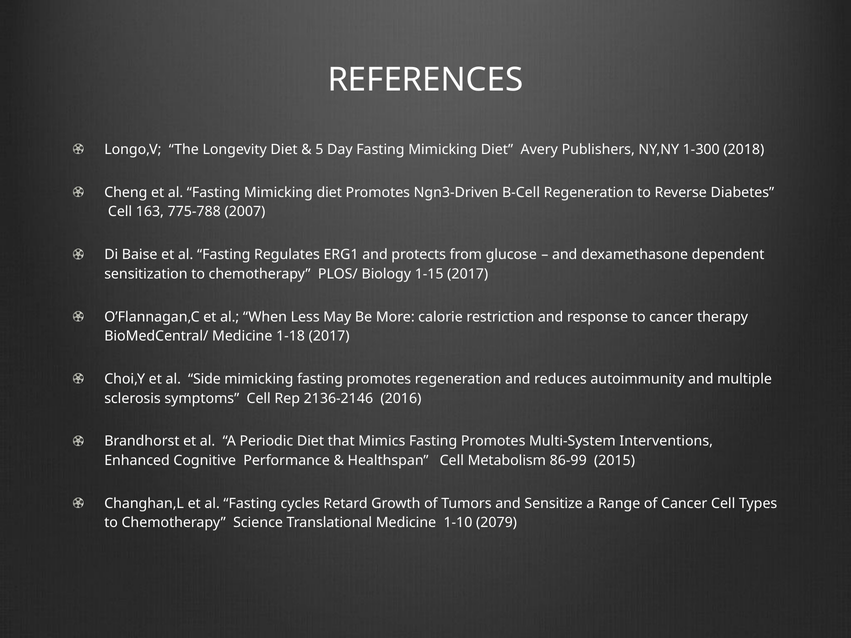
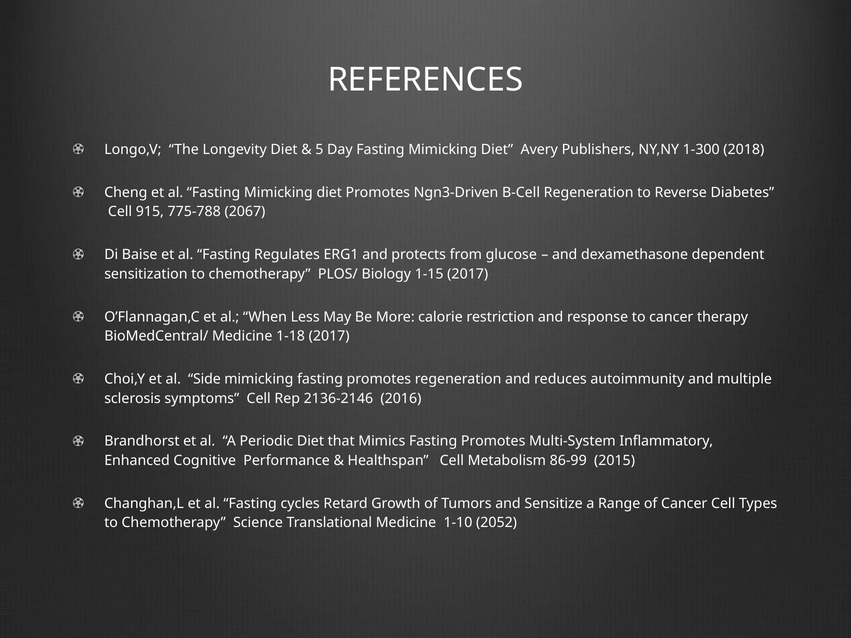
163: 163 -> 915 (150, 212)
2007: 2007 -> 2067 (245, 212)
Interventions: Interventions -> Inflammatory (666, 441)
2079: 2079 -> 2052 (497, 523)
